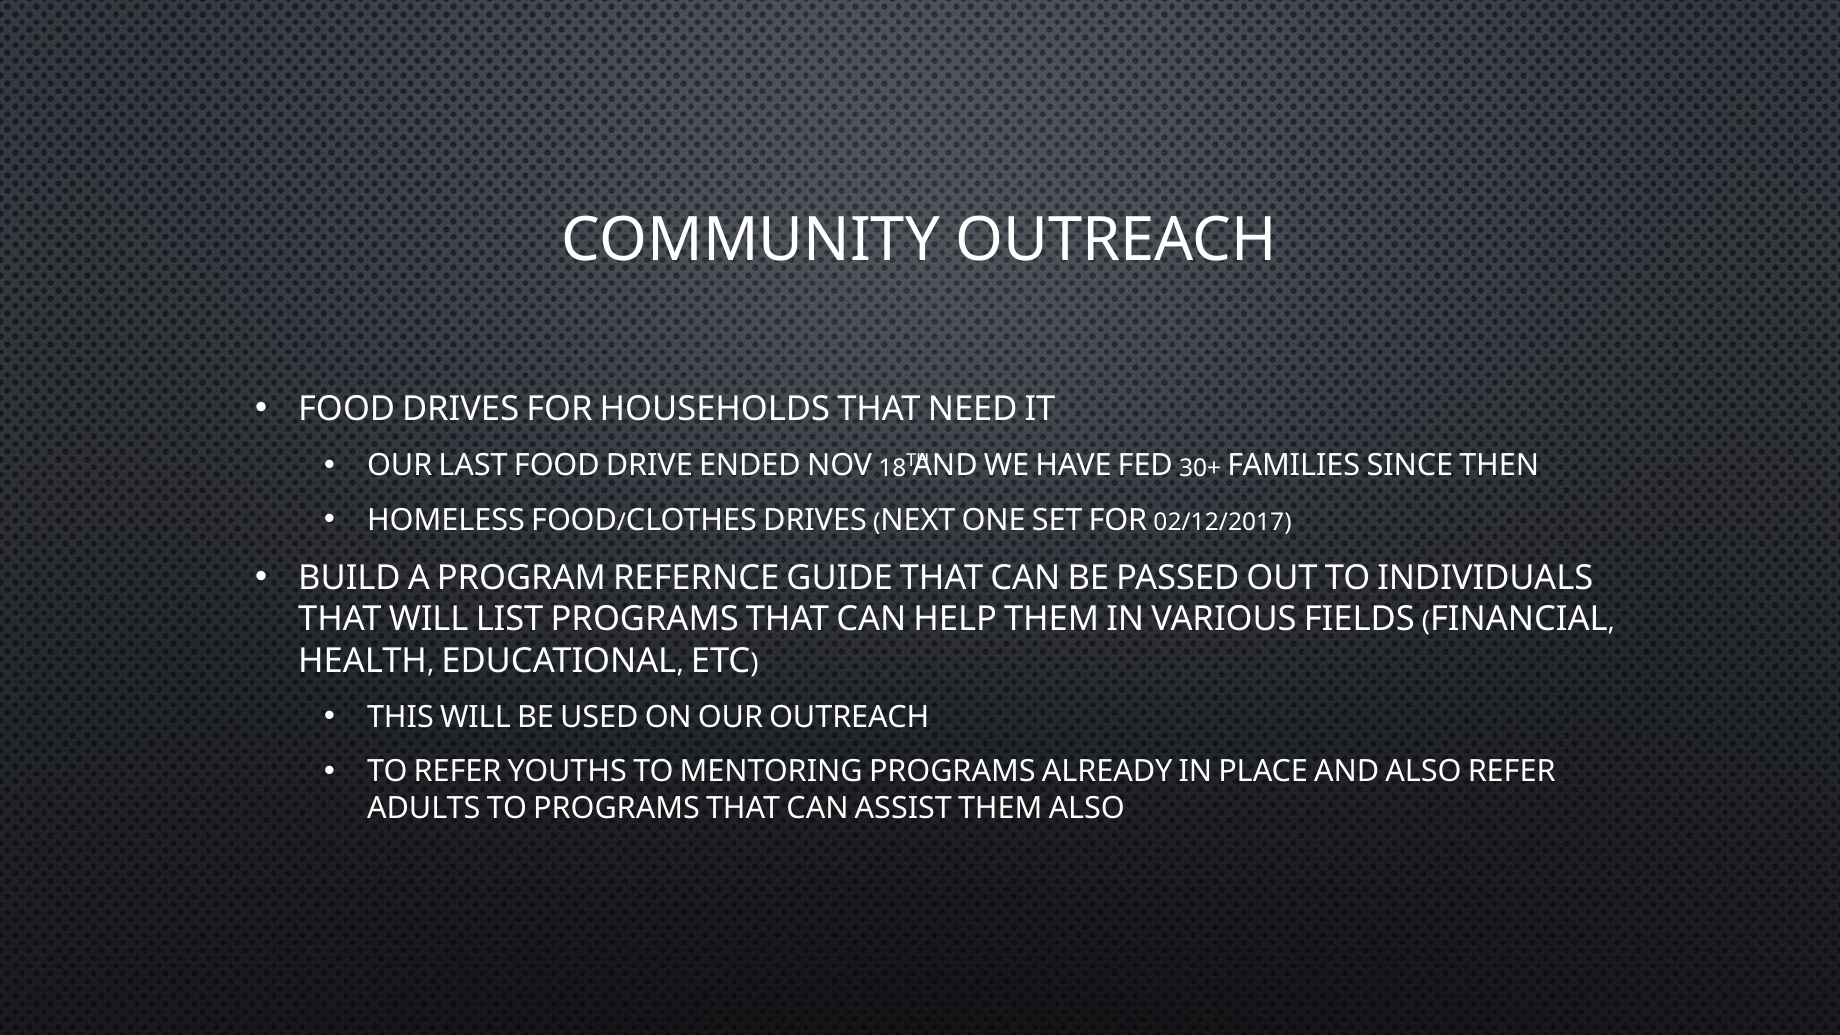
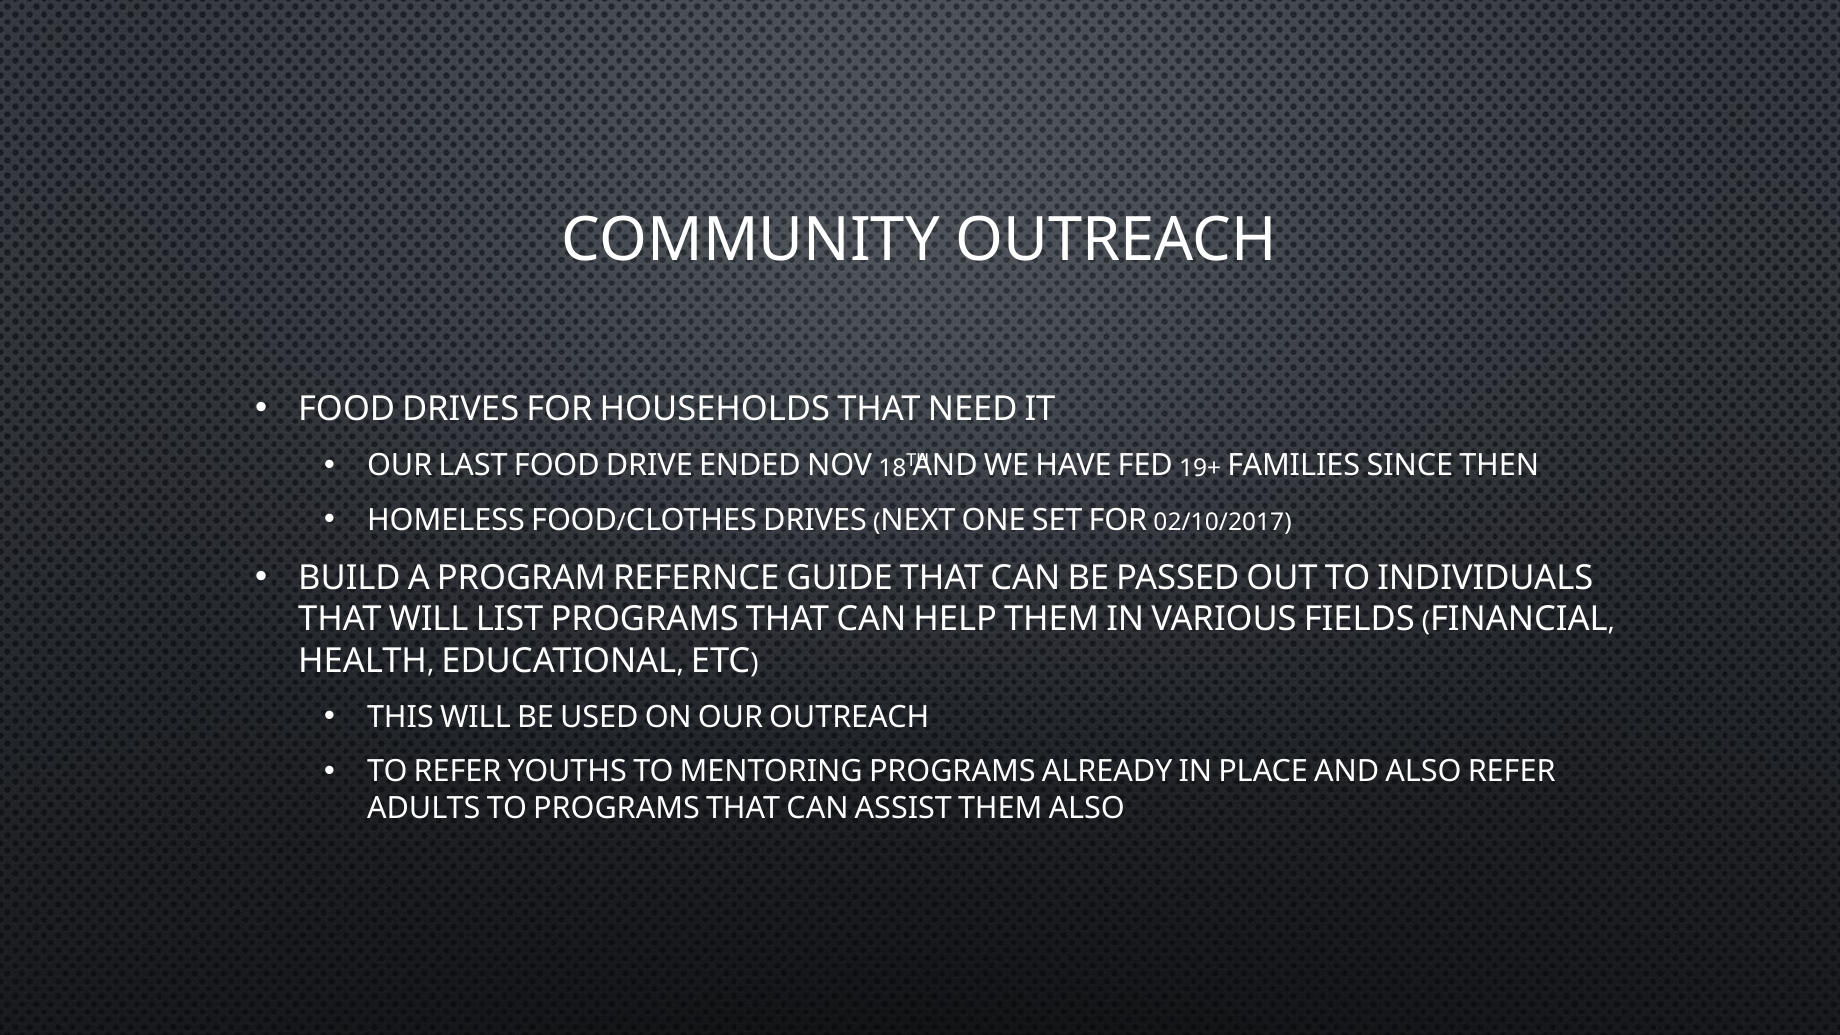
30+: 30+ -> 19+ (1200, 468)
02/12/2017: 02/12/2017 -> 02/10/2017 (1223, 522)
